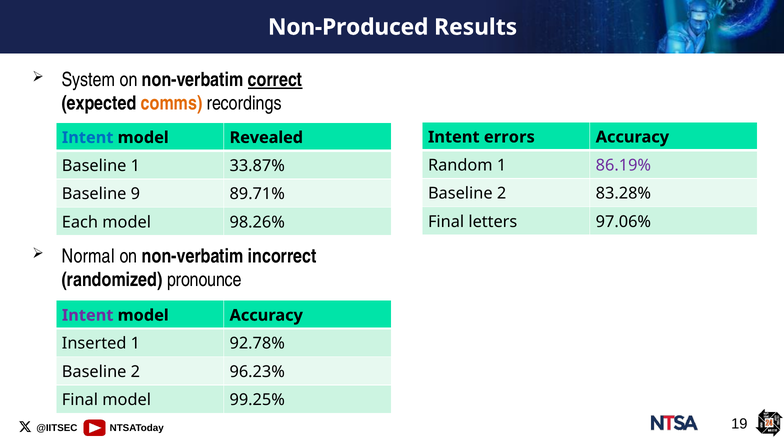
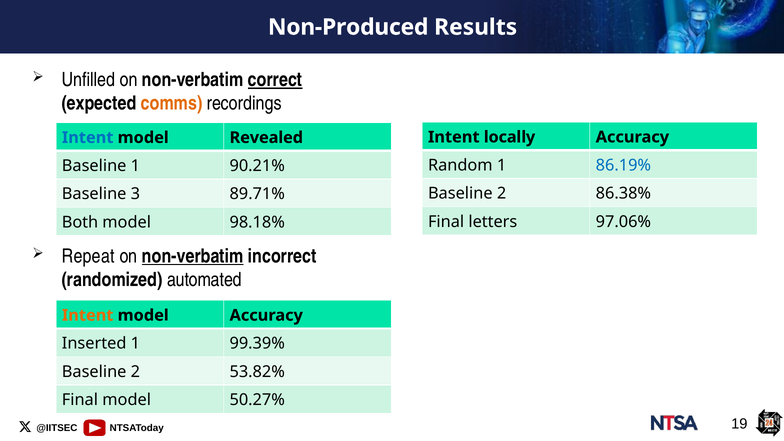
System: System -> Unfilled (88, 80)
errors: errors -> locally (509, 137)
86.19% colour: purple -> blue (623, 165)
33.87%: 33.87% -> 90.21% (257, 166)
83.28%: 83.28% -> 86.38% (623, 194)
9: 9 -> 3 (135, 194)
Each: Each -> Both (80, 222)
98.26%: 98.26% -> 98.18% (257, 222)
Normal: Normal -> Repeat (88, 256)
non-verbatim underline: none -> present (193, 256)
pronounce: pronounce -> automated (204, 280)
Intent colour: purple -> orange (88, 315)
92.78%: 92.78% -> 99.39% (257, 344)
96.23%: 96.23% -> 53.82% (257, 372)
99.25%: 99.25% -> 50.27% (257, 400)
